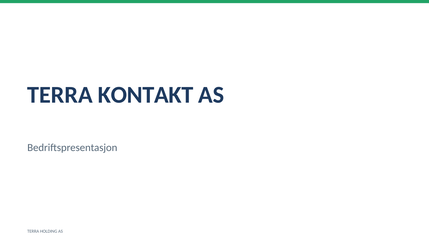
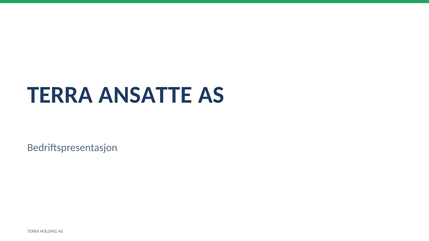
KONTAKT: KONTAKT -> ANSATTE (145, 95)
